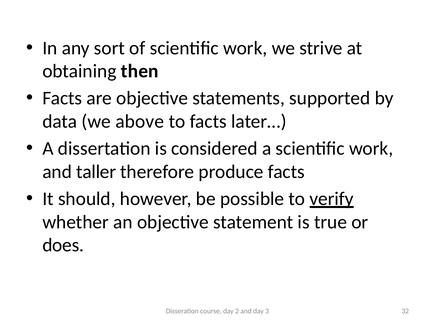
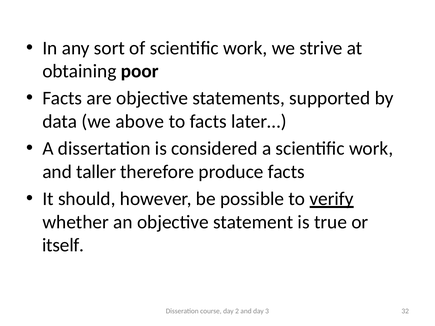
then: then -> poor (140, 71)
does: does -> itself (63, 245)
